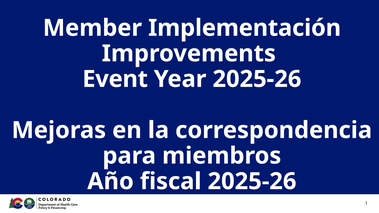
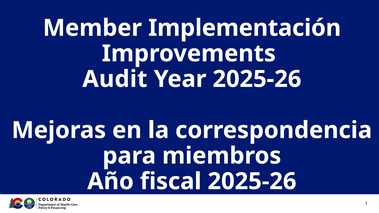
Event: Event -> Audit (115, 79)
